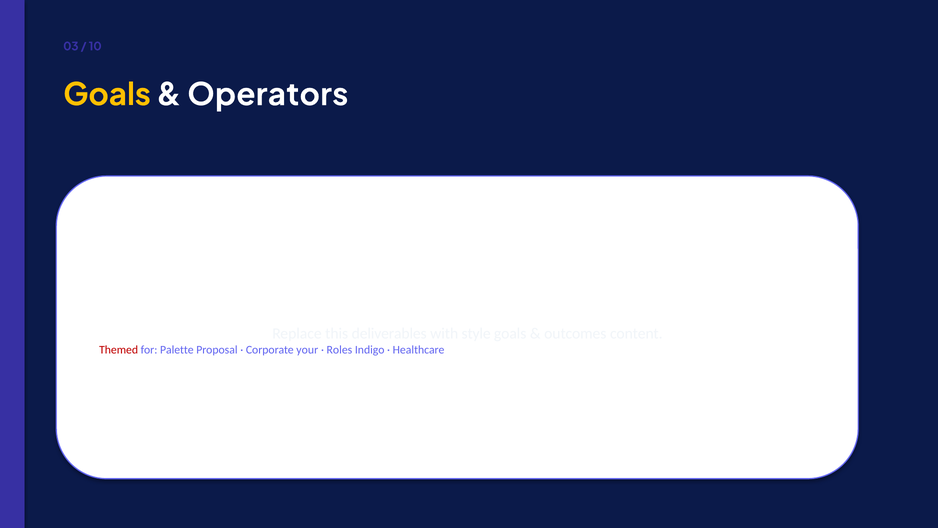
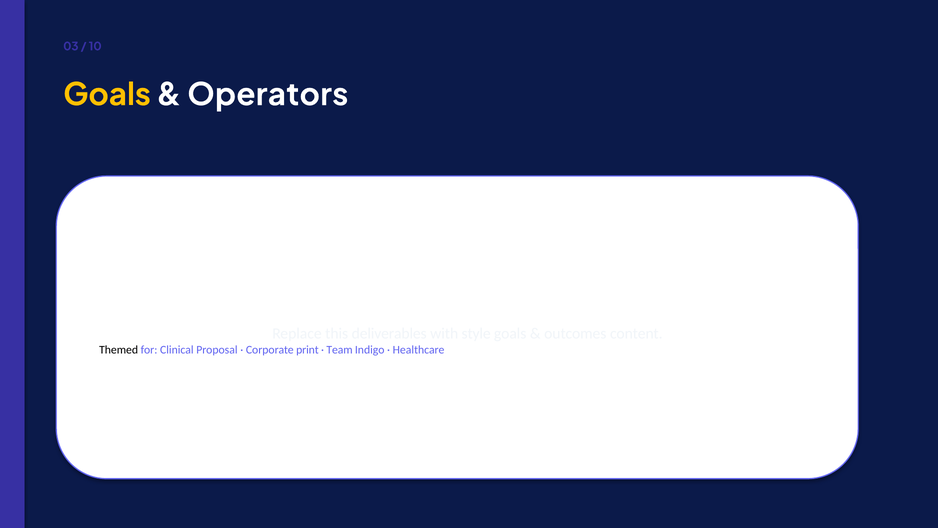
Themed colour: red -> black (119, 350)
Palette: Palette -> Clinical (177, 350)
your: your -> print (307, 350)
Roles: Roles -> Team (340, 350)
